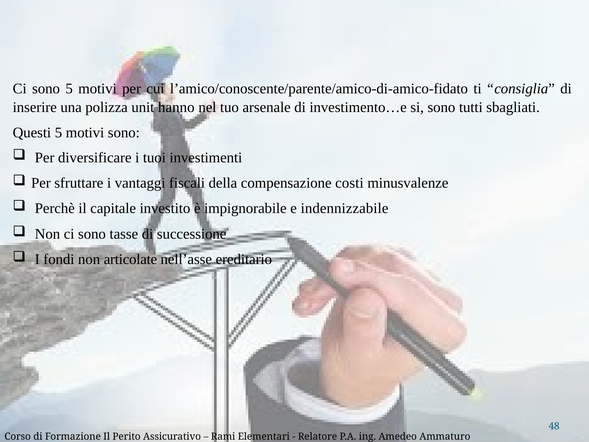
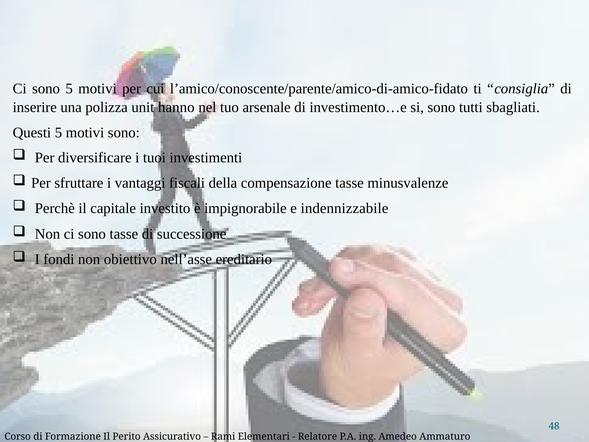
compensazione costi: costi -> tasse (349, 183)
articolate: articolate -> obiettivo (130, 259)
